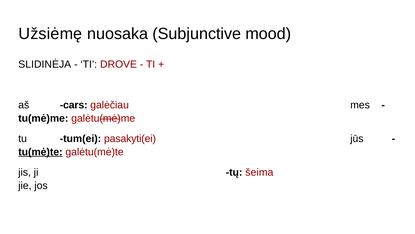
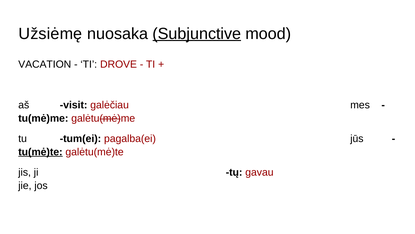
Subjunctive underline: none -> present (197, 34)
SLIDINĖJA: SLIDINĖJA -> VACATION (45, 64)
cars: cars -> visit (74, 105)
pasakyti(ei: pasakyti(ei -> pagalba(ei (130, 138)
šeima: šeima -> gavau (259, 172)
